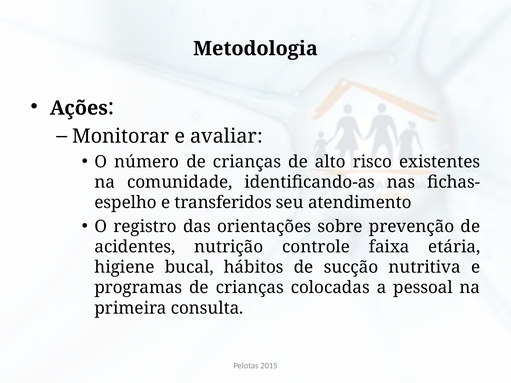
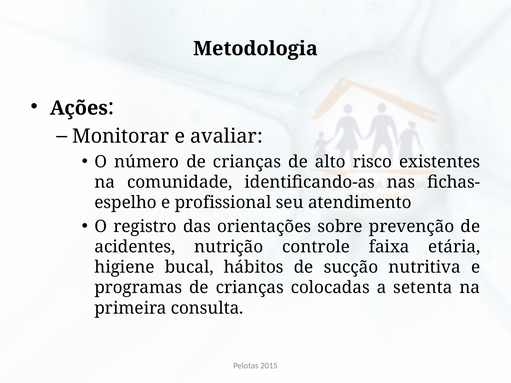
transferidos: transferidos -> profissional (223, 203)
pessoal: pessoal -> setenta (423, 288)
